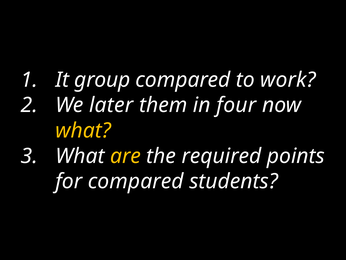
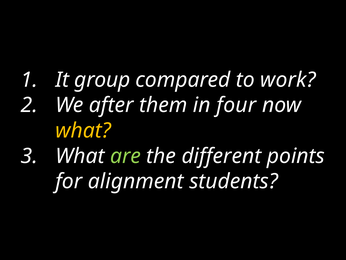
later: later -> after (111, 105)
are colour: yellow -> light green (126, 156)
required: required -> different (221, 156)
for compared: compared -> alignment (136, 181)
